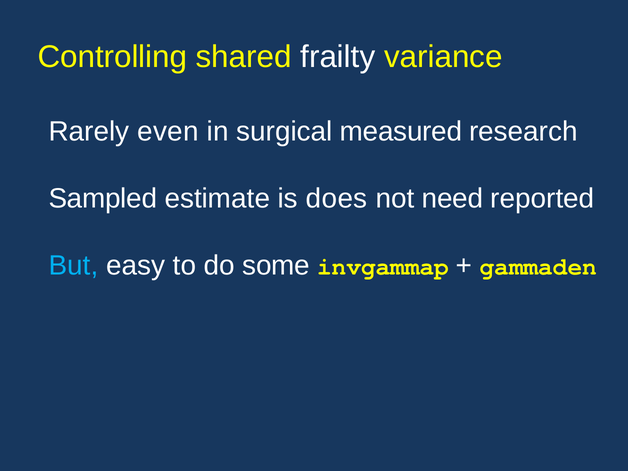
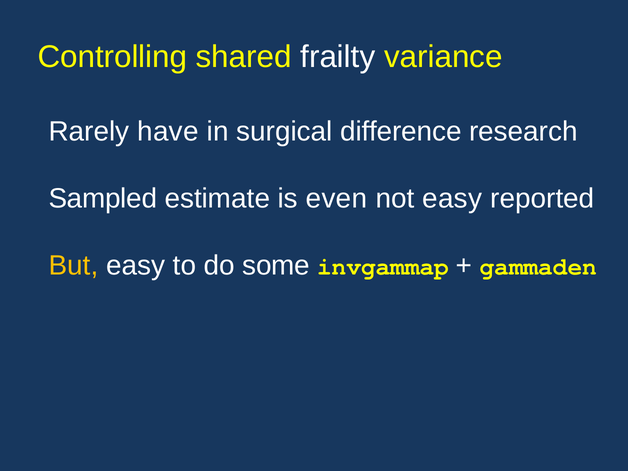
even: even -> have (168, 132)
measured: measured -> difference (401, 132)
does: does -> even (337, 199)
not need: need -> easy (452, 199)
But colour: light blue -> yellow (73, 266)
